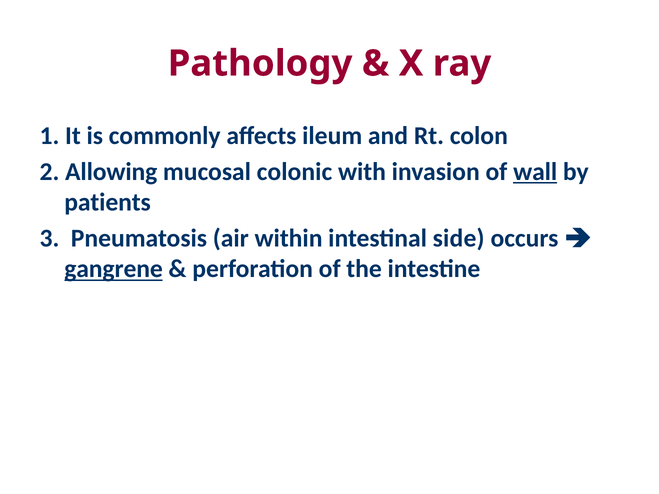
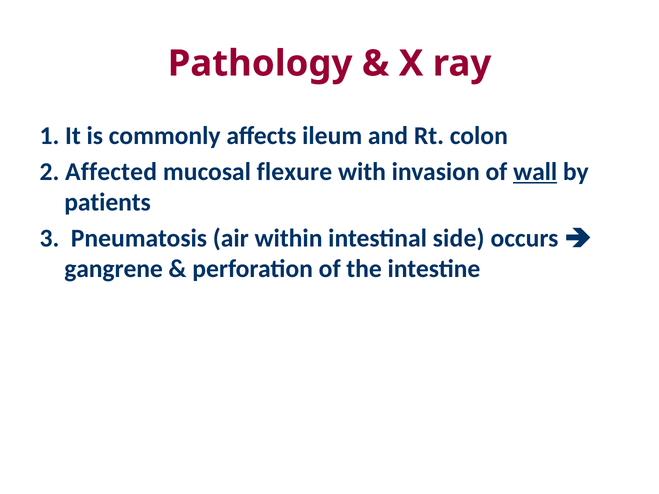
Allowing: Allowing -> Affected (111, 172)
colonic: colonic -> flexure (294, 172)
gangrene underline: present -> none (114, 269)
